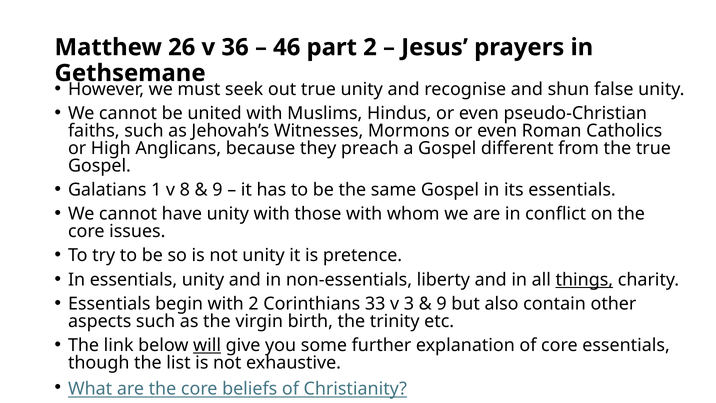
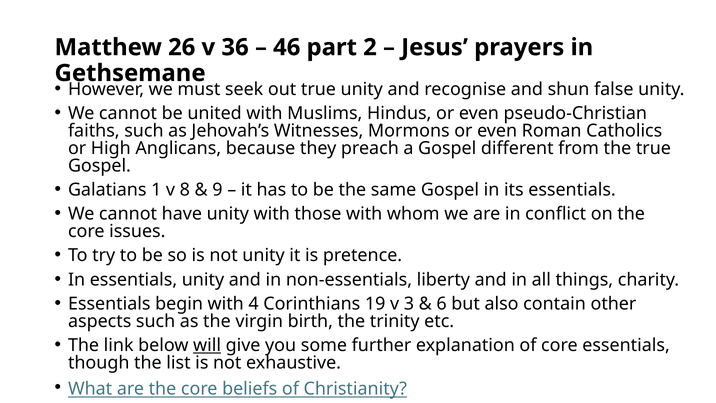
things underline: present -> none (584, 279)
with 2: 2 -> 4 (254, 304)
33: 33 -> 19 (375, 304)
9: 9 -> 6 (442, 304)
